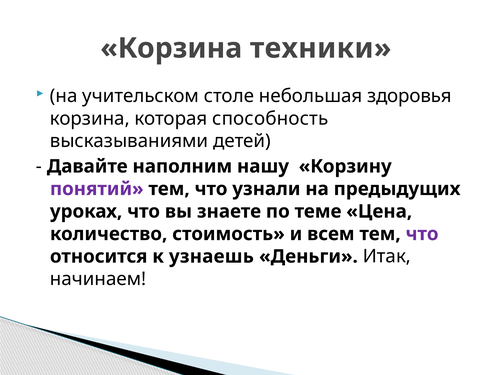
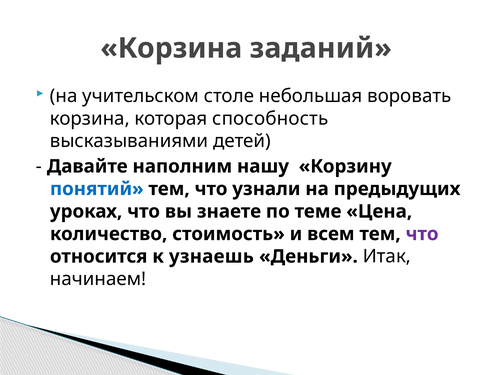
техники: техники -> заданий (321, 48)
здоровья: здоровья -> воровать (409, 96)
понятий colour: purple -> blue (97, 189)
